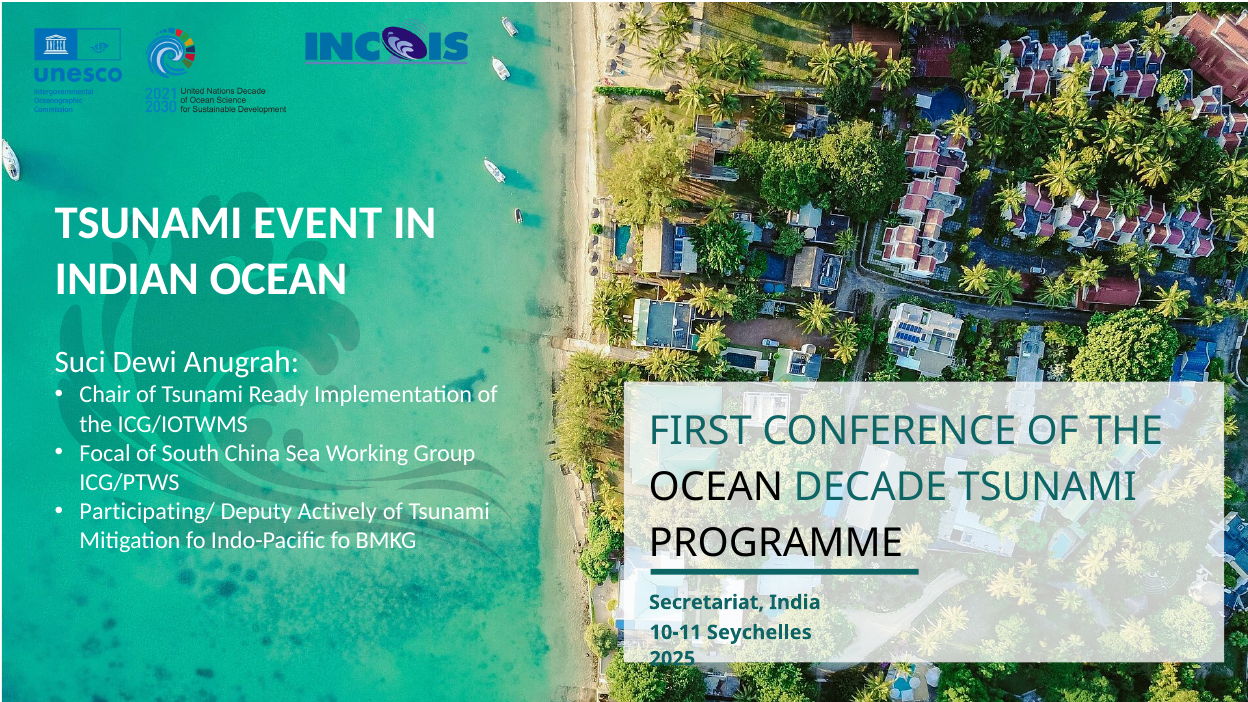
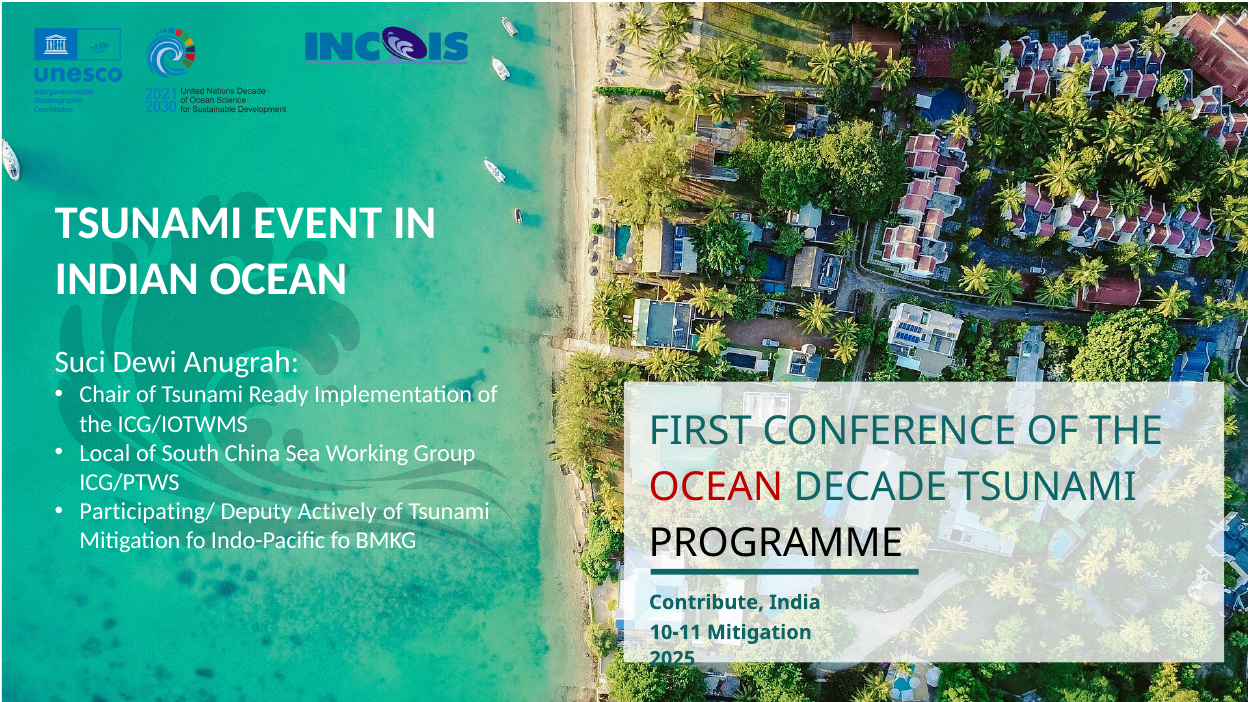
Focal: Focal -> Local (105, 453)
OCEAN colour: black -> red (716, 487)
Secretariat: Secretariat -> Contribute (706, 602)
10-11 Seychelles: Seychelles -> Mitigation (759, 632)
